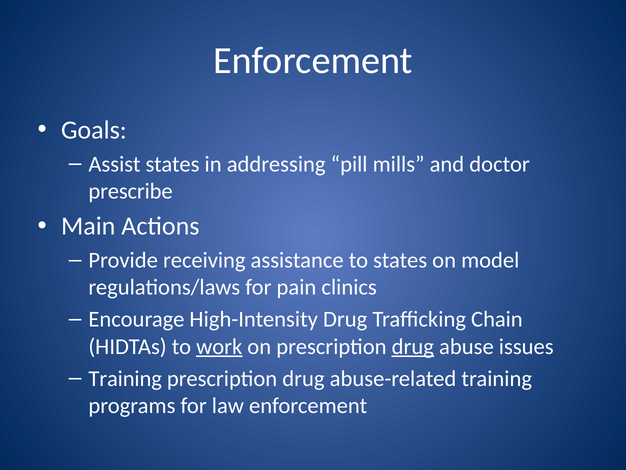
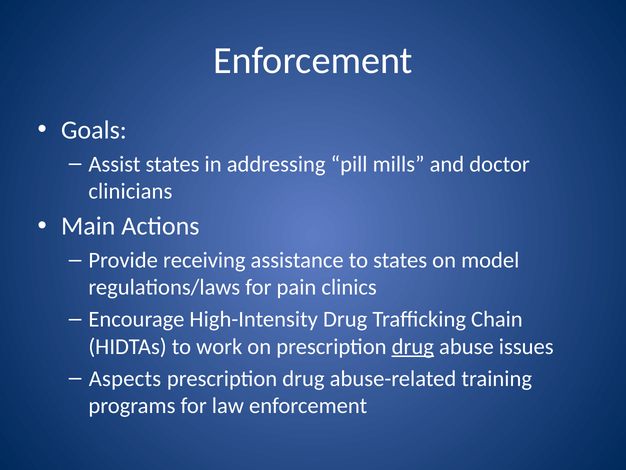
prescribe: prescribe -> clinicians (130, 191)
work underline: present -> none (219, 346)
Training: Training -> Aspects (125, 378)
